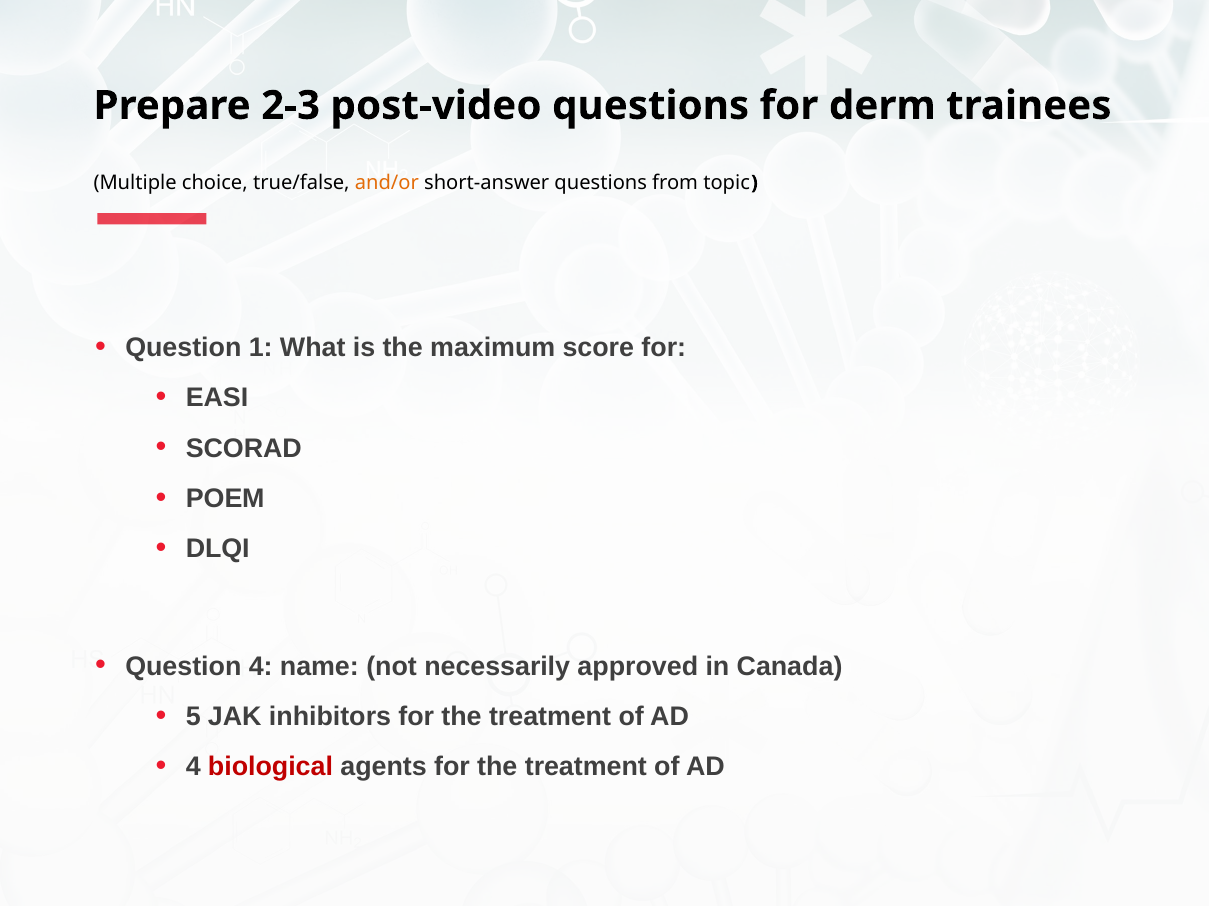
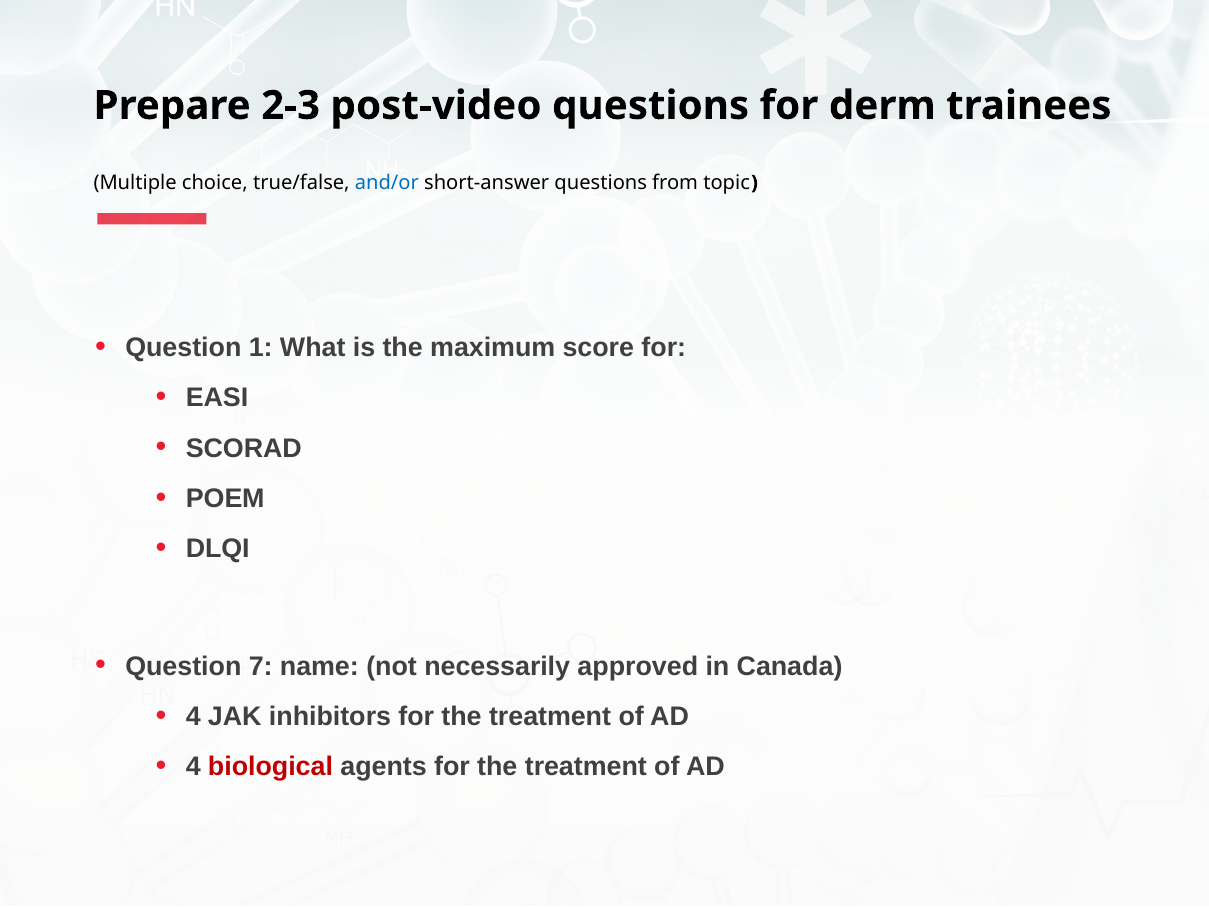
and/or colour: orange -> blue (387, 183)
Question 4: 4 -> 7 (261, 666)
5: 5 -> 4 (193, 716)
